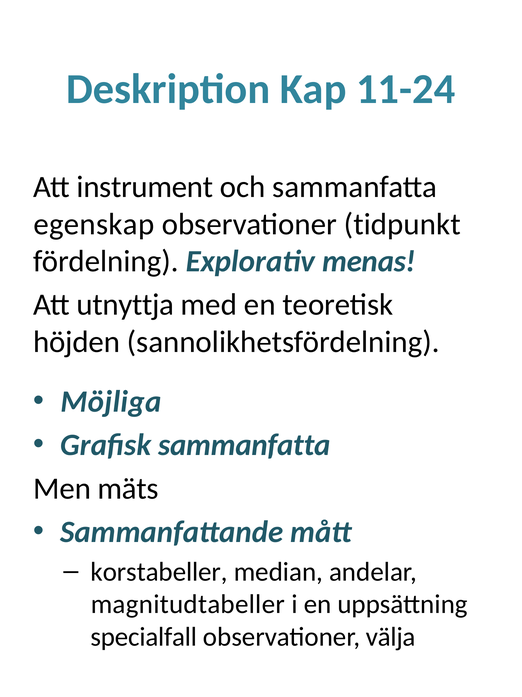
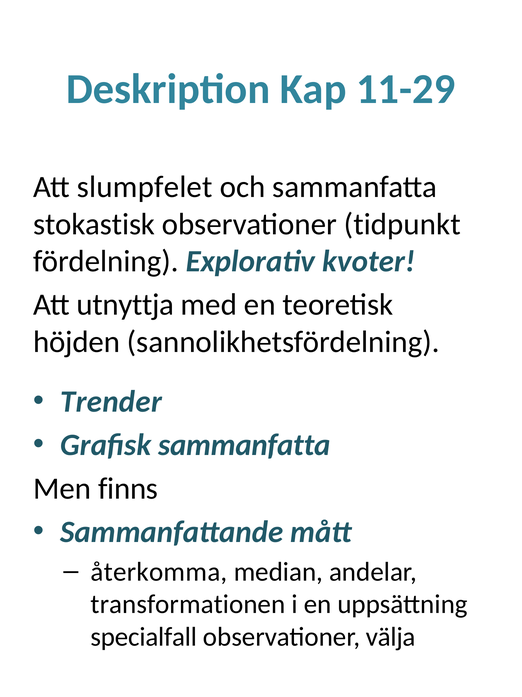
11-24: 11-24 -> 11-29 (406, 89)
instrument: instrument -> slumpfelet (145, 187)
egenskap: egenskap -> stokastisk (94, 224)
menas: menas -> kvoter (369, 261)
Möjliga: Möjliga -> Trender (111, 401)
mäts: mäts -> finns (128, 488)
korstabeller: korstabeller -> återkomma (159, 571)
magnitudtabeller: magnitudtabeller -> transformationen (188, 603)
